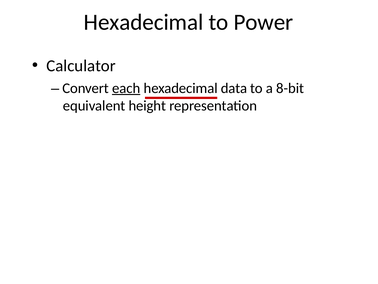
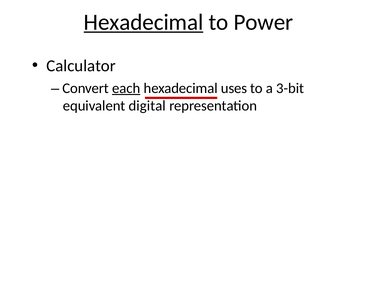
Hexadecimal underline: none -> present (144, 22)
data: data -> uses (234, 88)
8-bit: 8-bit -> 3-bit (290, 88)
height: height -> digital (147, 106)
